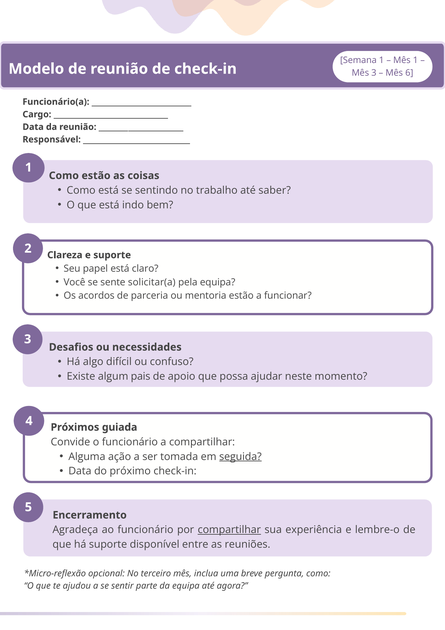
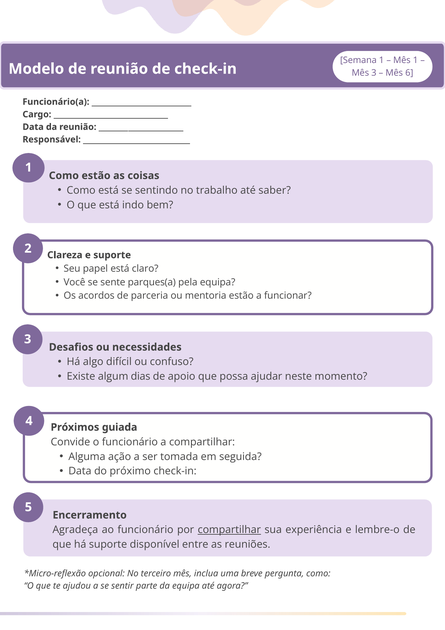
solicitar(a: solicitar(a -> parques(a (152, 282)
pais: pais -> dias (141, 376)
seguida underline: present -> none (240, 456)
